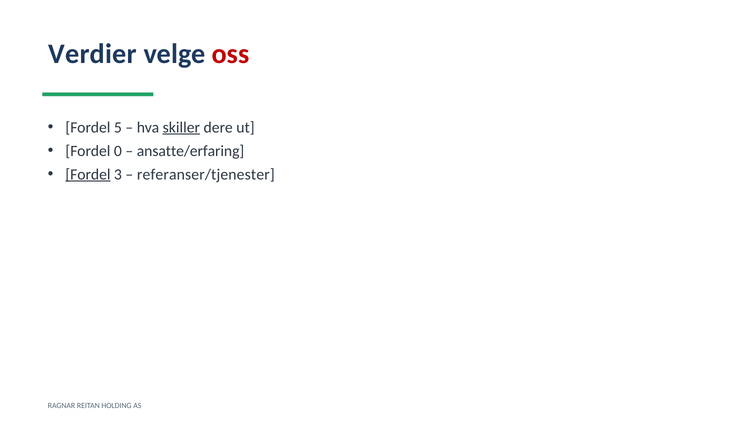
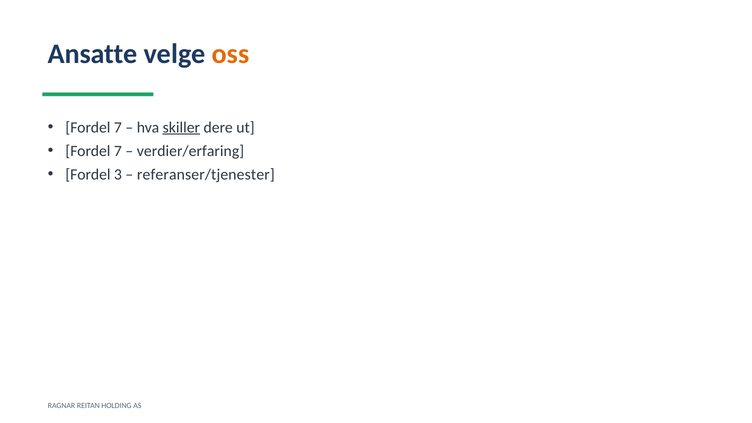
Verdier: Verdier -> Ansatte (93, 54)
oss colour: red -> orange (230, 54)
5: 5 -> 7 (118, 127)
0: 0 -> 7 (118, 151)
ansatte/erfaring: ansatte/erfaring -> verdier/erfaring (190, 151)
Fordel underline: present -> none (88, 174)
